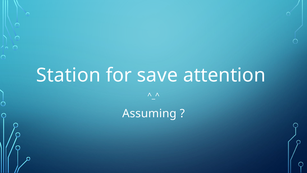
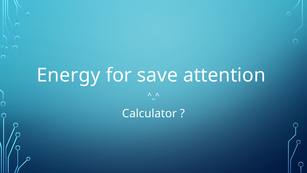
Station: Station -> Energy (68, 75)
Assuming: Assuming -> Calculator (149, 113)
